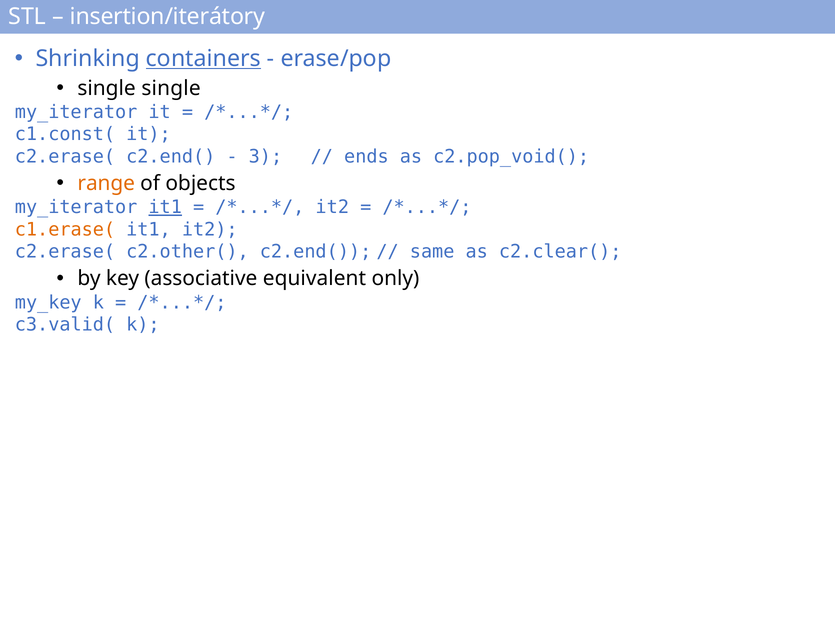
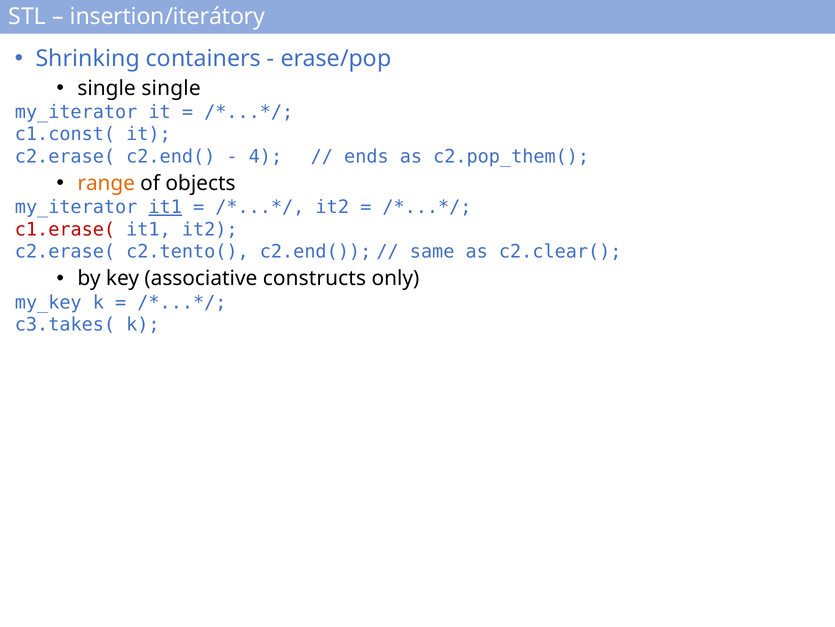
containers underline: present -> none (203, 58)
3: 3 -> 4 (265, 156)
c2.pop_void(: c2.pop_void( -> c2.pop_them( (511, 156)
c1.erase( colour: orange -> red (65, 229)
c2.other(: c2.other( -> c2.tento( (187, 251)
equivalent: equivalent -> constructs (314, 278)
c3.valid(: c3.valid( -> c3.takes( (65, 324)
